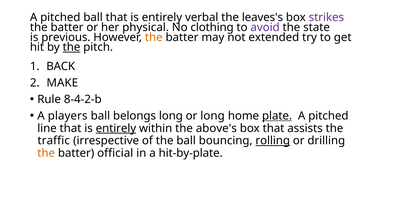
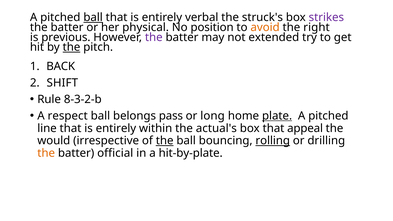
ball underline: none -> present (93, 17)
leaves's: leaves's -> struck's (262, 17)
clothing: clothing -> position (212, 27)
avoid colour: purple -> orange (265, 27)
state: state -> right (317, 27)
the colour: orange -> purple (154, 37)
MAKE: MAKE -> SHIFT (62, 83)
8-4-2-b: 8-4-2-b -> 8-3-2-b (83, 99)
players: players -> respect (68, 116)
belongs long: long -> pass (171, 116)
entirely underline: present -> none (116, 128)
above's: above's -> actual's (216, 128)
assists: assists -> appeal (305, 128)
traffic: traffic -> would (54, 141)
the underline: none -> present (165, 141)
